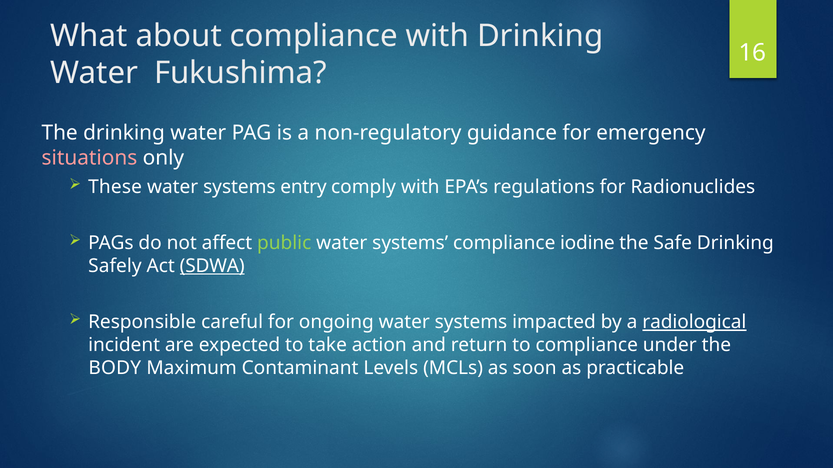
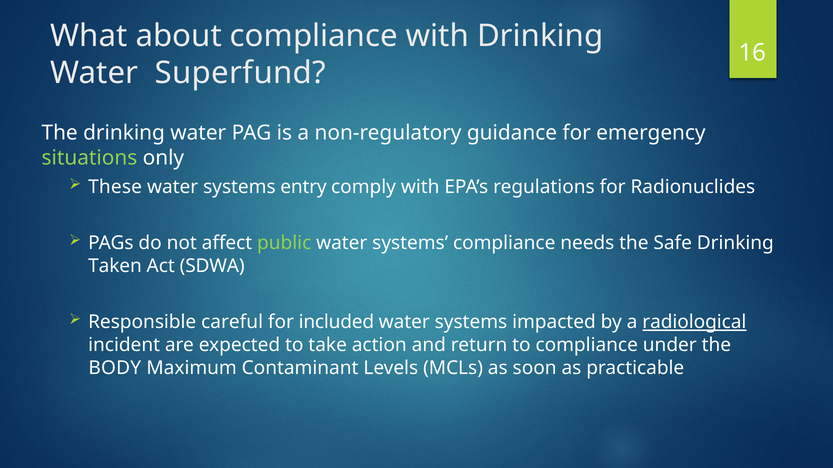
Fukushima: Fukushima -> Superfund (240, 73)
situations colour: pink -> light green (89, 158)
iodine: iodine -> needs (587, 243)
Safely: Safely -> Taken (115, 266)
SDWA underline: present -> none (212, 266)
ongoing: ongoing -> included (336, 322)
